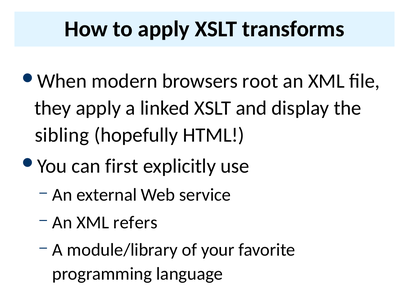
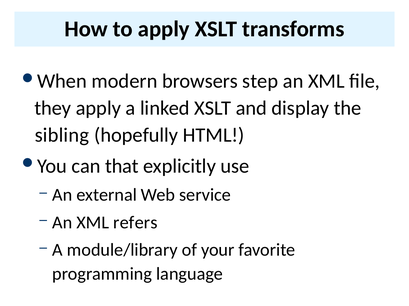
root: root -> step (260, 81)
first: first -> that (122, 166)
